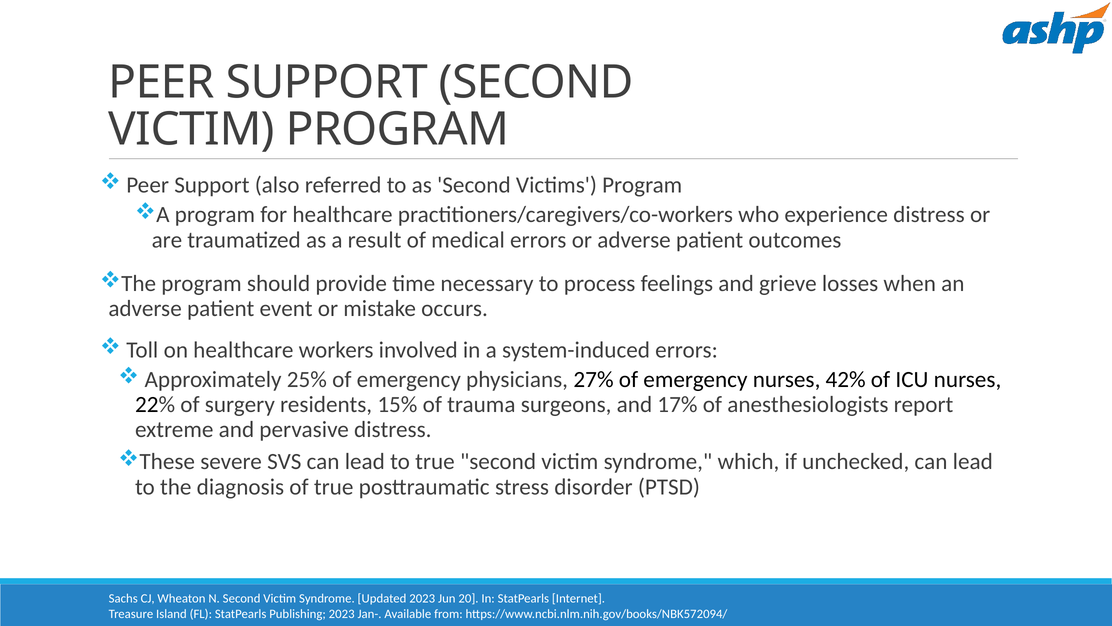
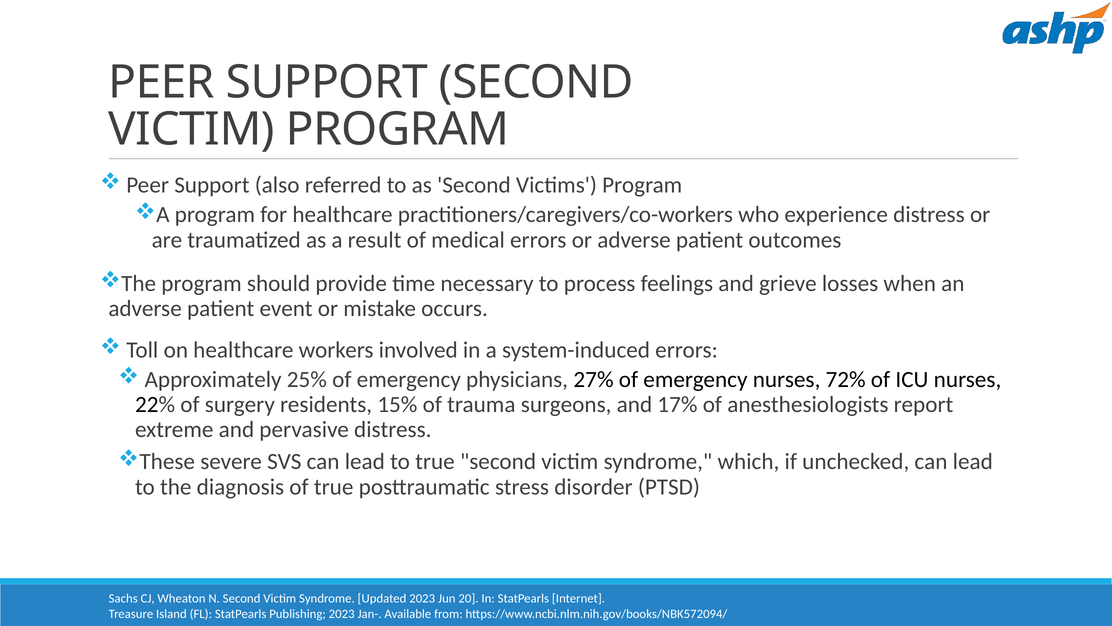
42%: 42% -> 72% (846, 379)
